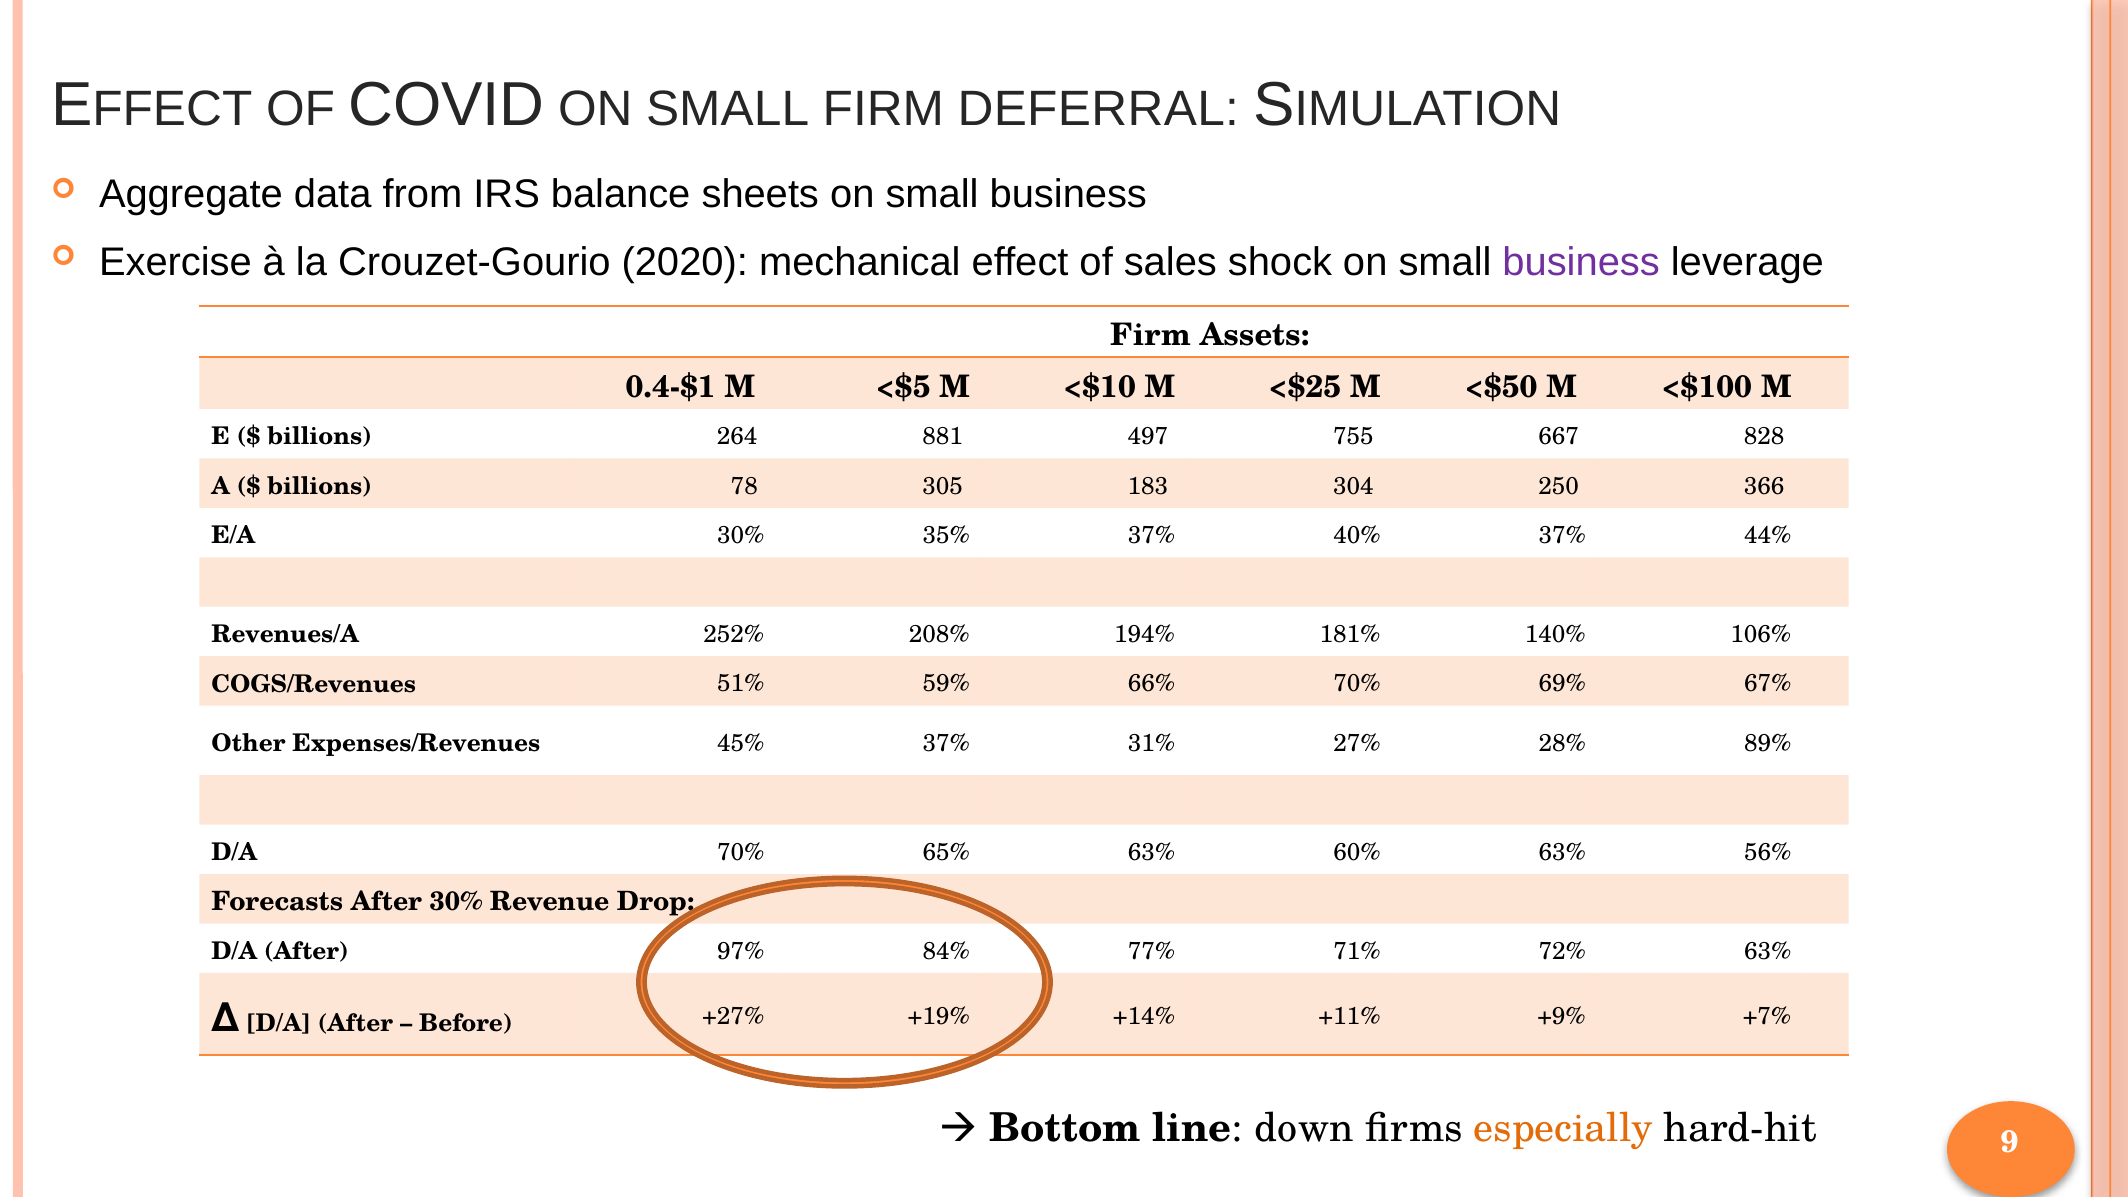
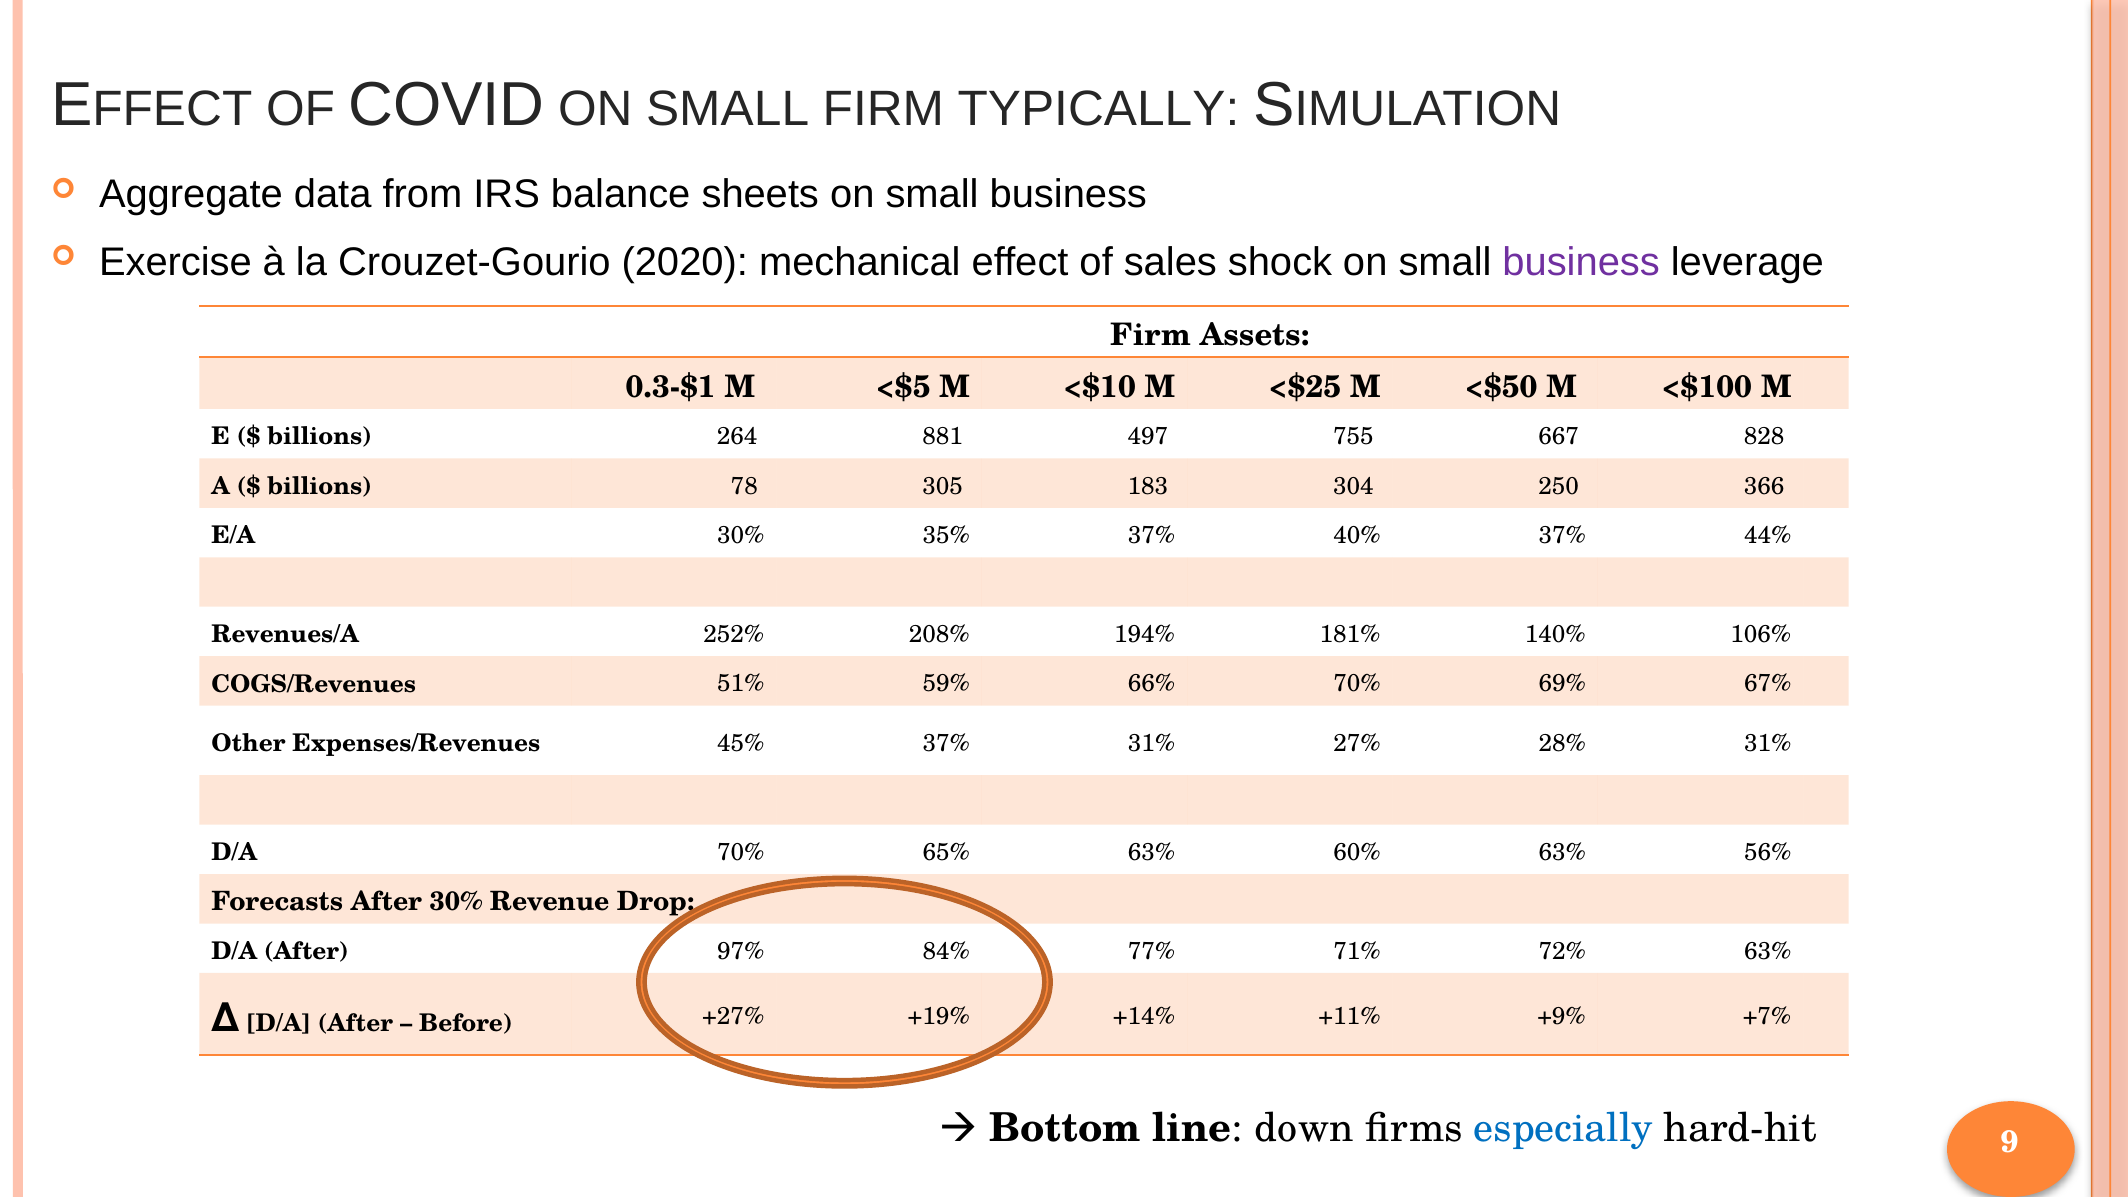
DEFERRAL: DEFERRAL -> TYPICALLY (1098, 110)
0.4-$1: 0.4-$1 -> 0.3-$1 (671, 387)
28% 89%: 89% -> 31% (1768, 743)
especially colour: orange -> blue (1563, 1128)
